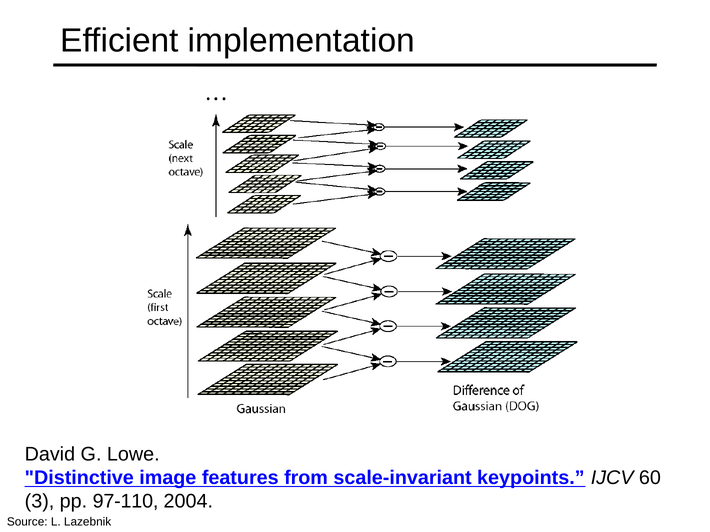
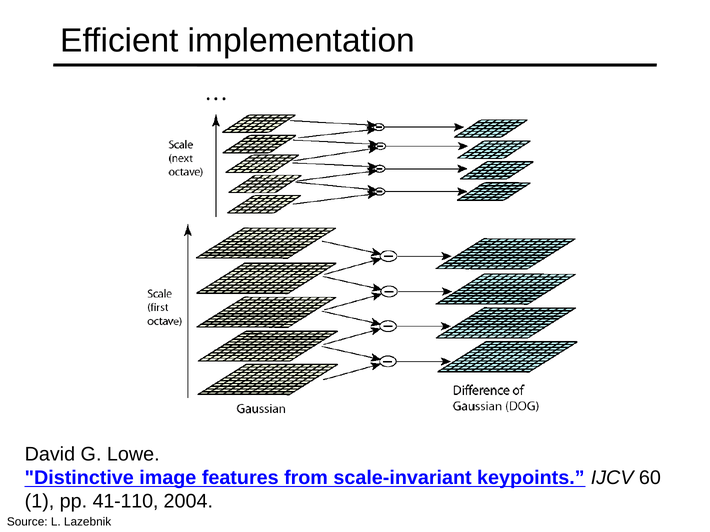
3: 3 -> 1 (40, 502)
97-110: 97-110 -> 41-110 (126, 502)
